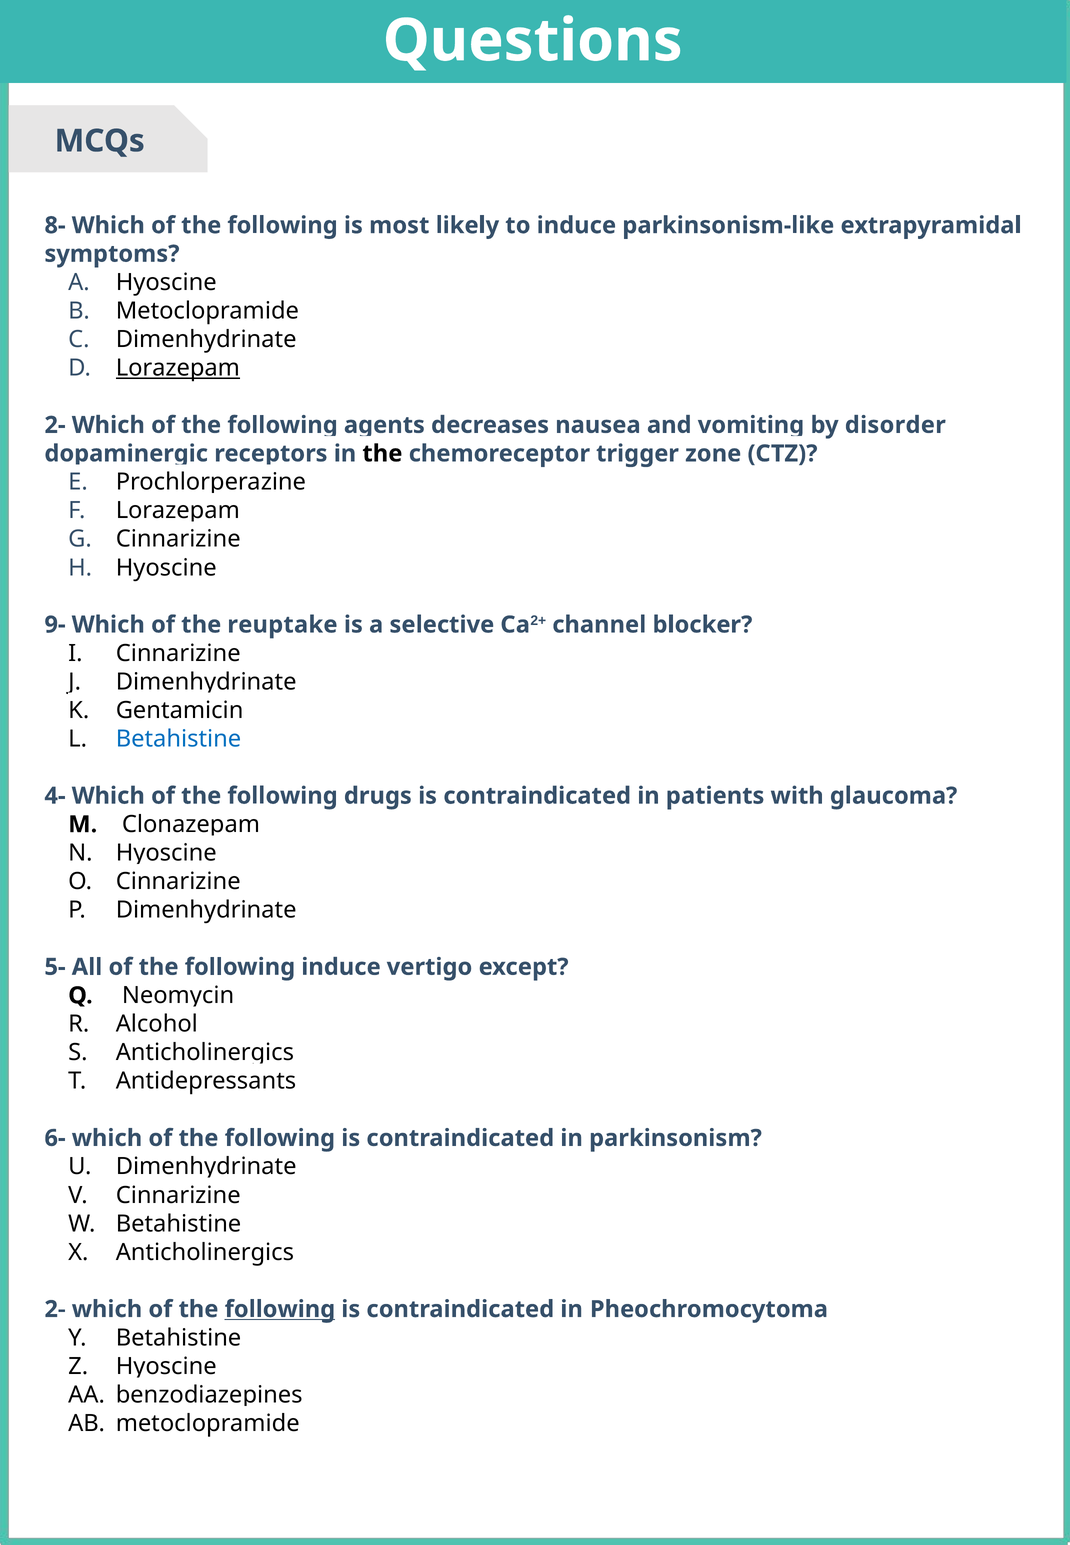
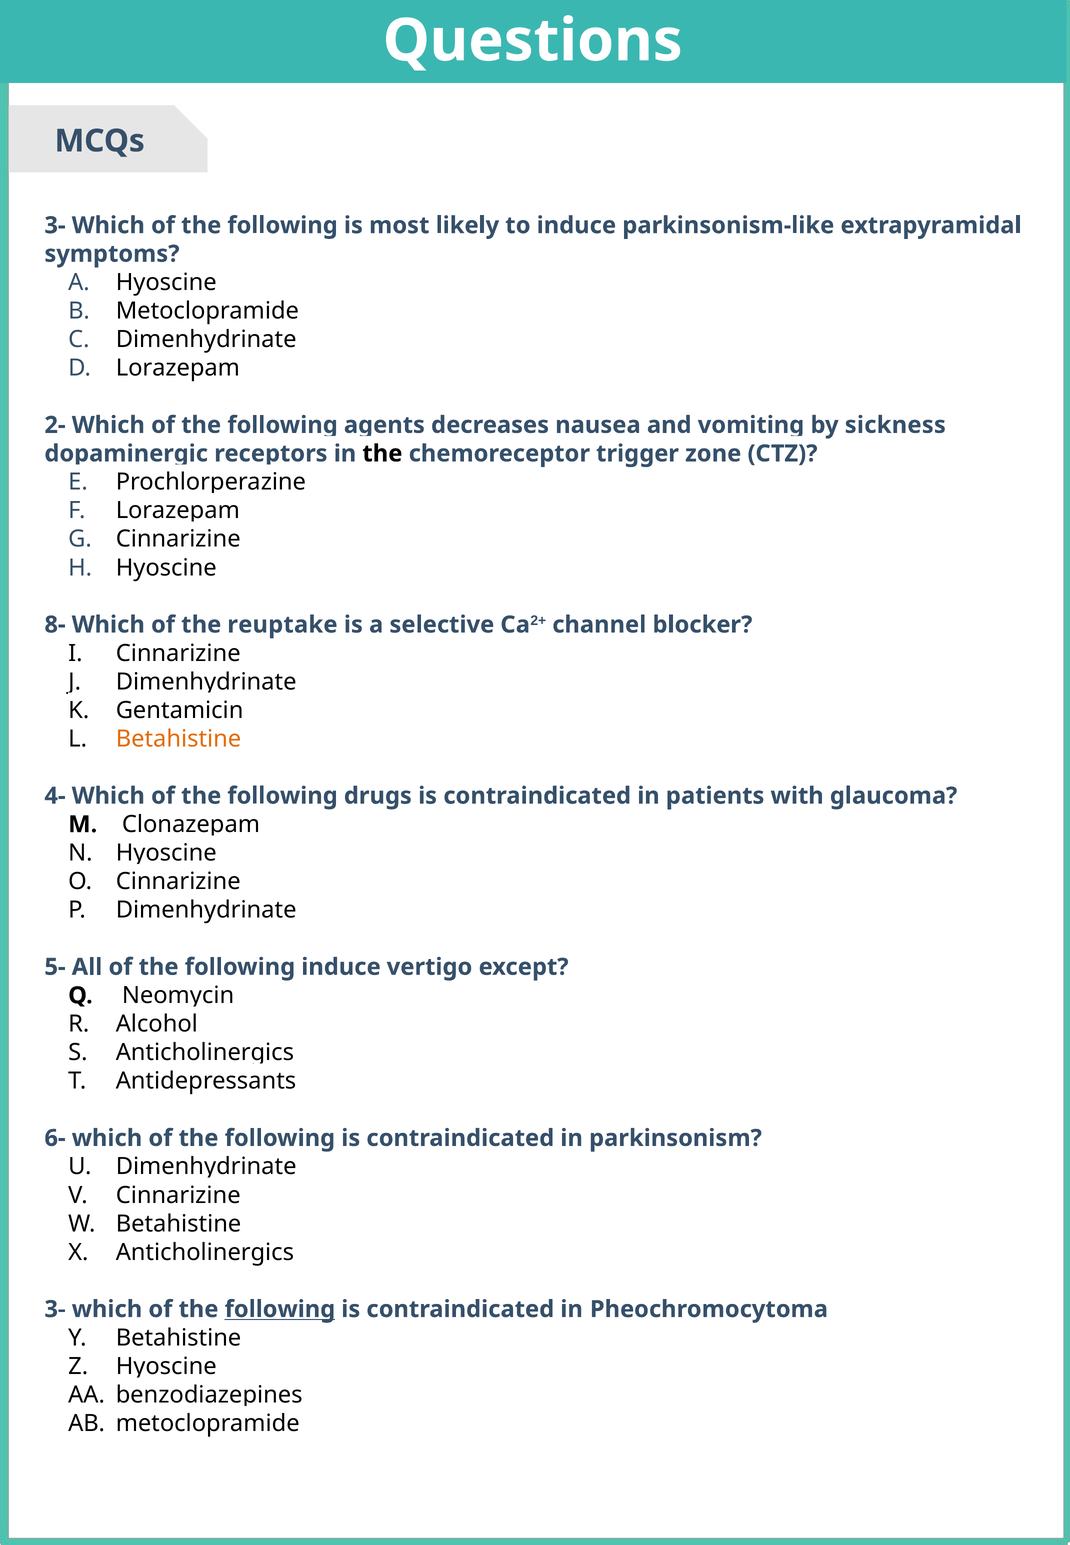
8-: 8- -> 3- (55, 225)
Lorazepam underline: present -> none (178, 368)
disorder: disorder -> sickness (895, 425)
9-: 9- -> 8- (55, 625)
Betahistine colour: blue -> orange (179, 739)
2-: 2- -> 3- (55, 1310)
